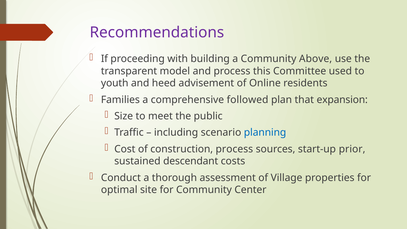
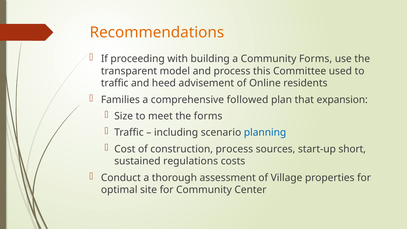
Recommendations colour: purple -> orange (157, 33)
Community Above: Above -> Forms (316, 59)
youth: youth -> traffic (115, 83)
the public: public -> forms (208, 116)
prior: prior -> short (352, 149)
descendant: descendant -> regulations (191, 161)
